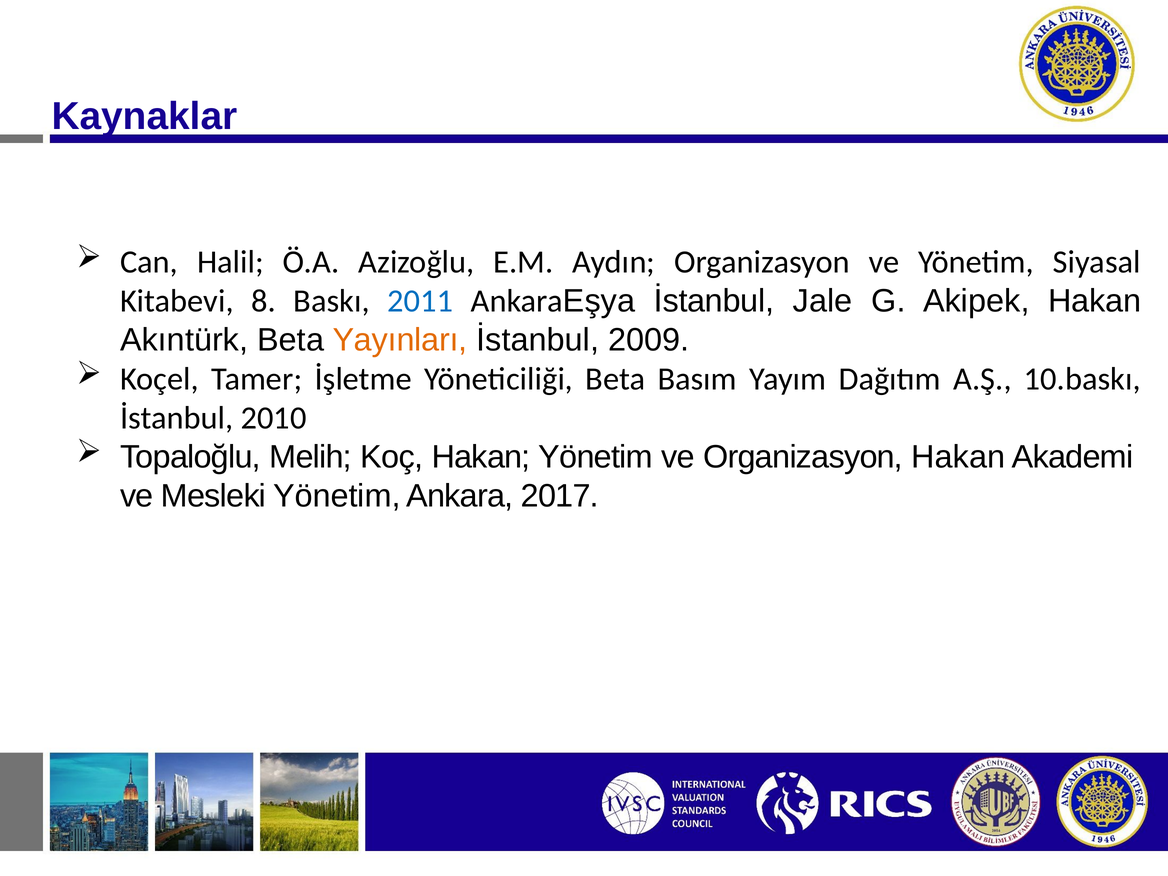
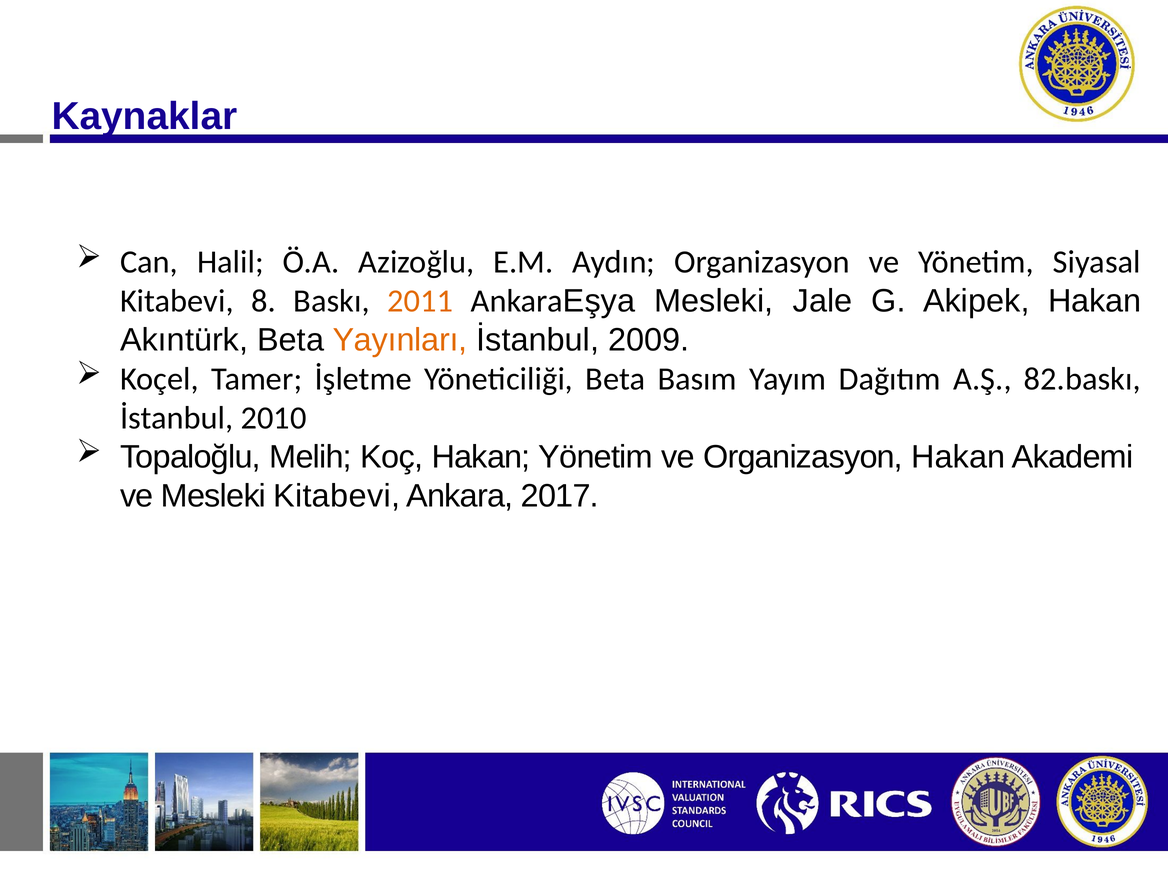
2011 colour: blue -> orange (420, 301)
AnkaraEşya İstanbul: İstanbul -> Mesleki (714, 301)
10.baskı: 10.baskı -> 82.baskı (1082, 379)
Mesleki Yönetim: Yönetim -> Kitabevi (337, 496)
